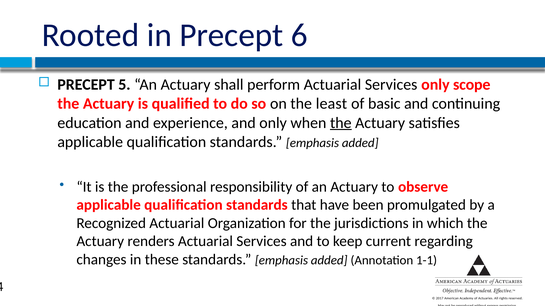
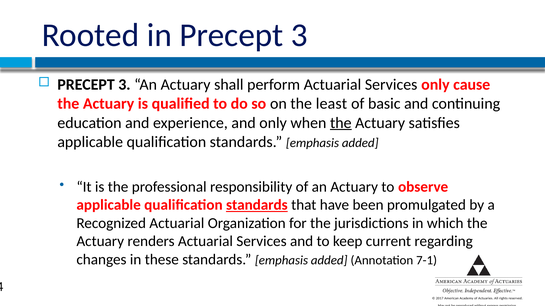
in Precept 6: 6 -> 3 (299, 35)
5: 5 -> 3 (124, 85)
scope: scope -> cause (472, 85)
standards underline: none -> present (257, 205)
1-1: 1-1 -> 7-1 (427, 261)
